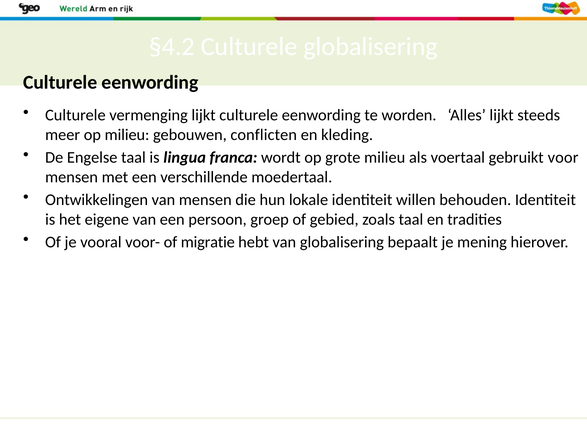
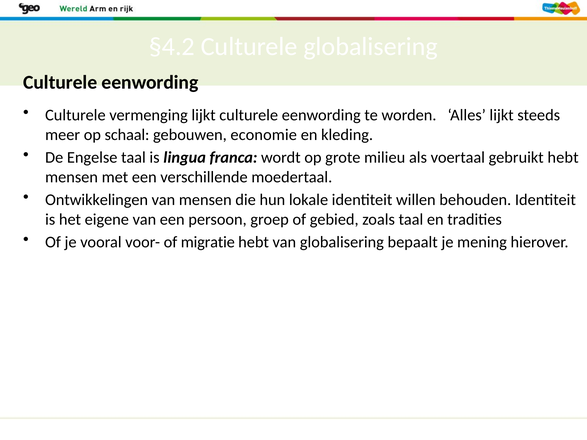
op milieu: milieu -> schaal (127, 135)
conflicten: conflicten -> economie (264, 135)
gebruikt voor: voor -> hebt (563, 158)
